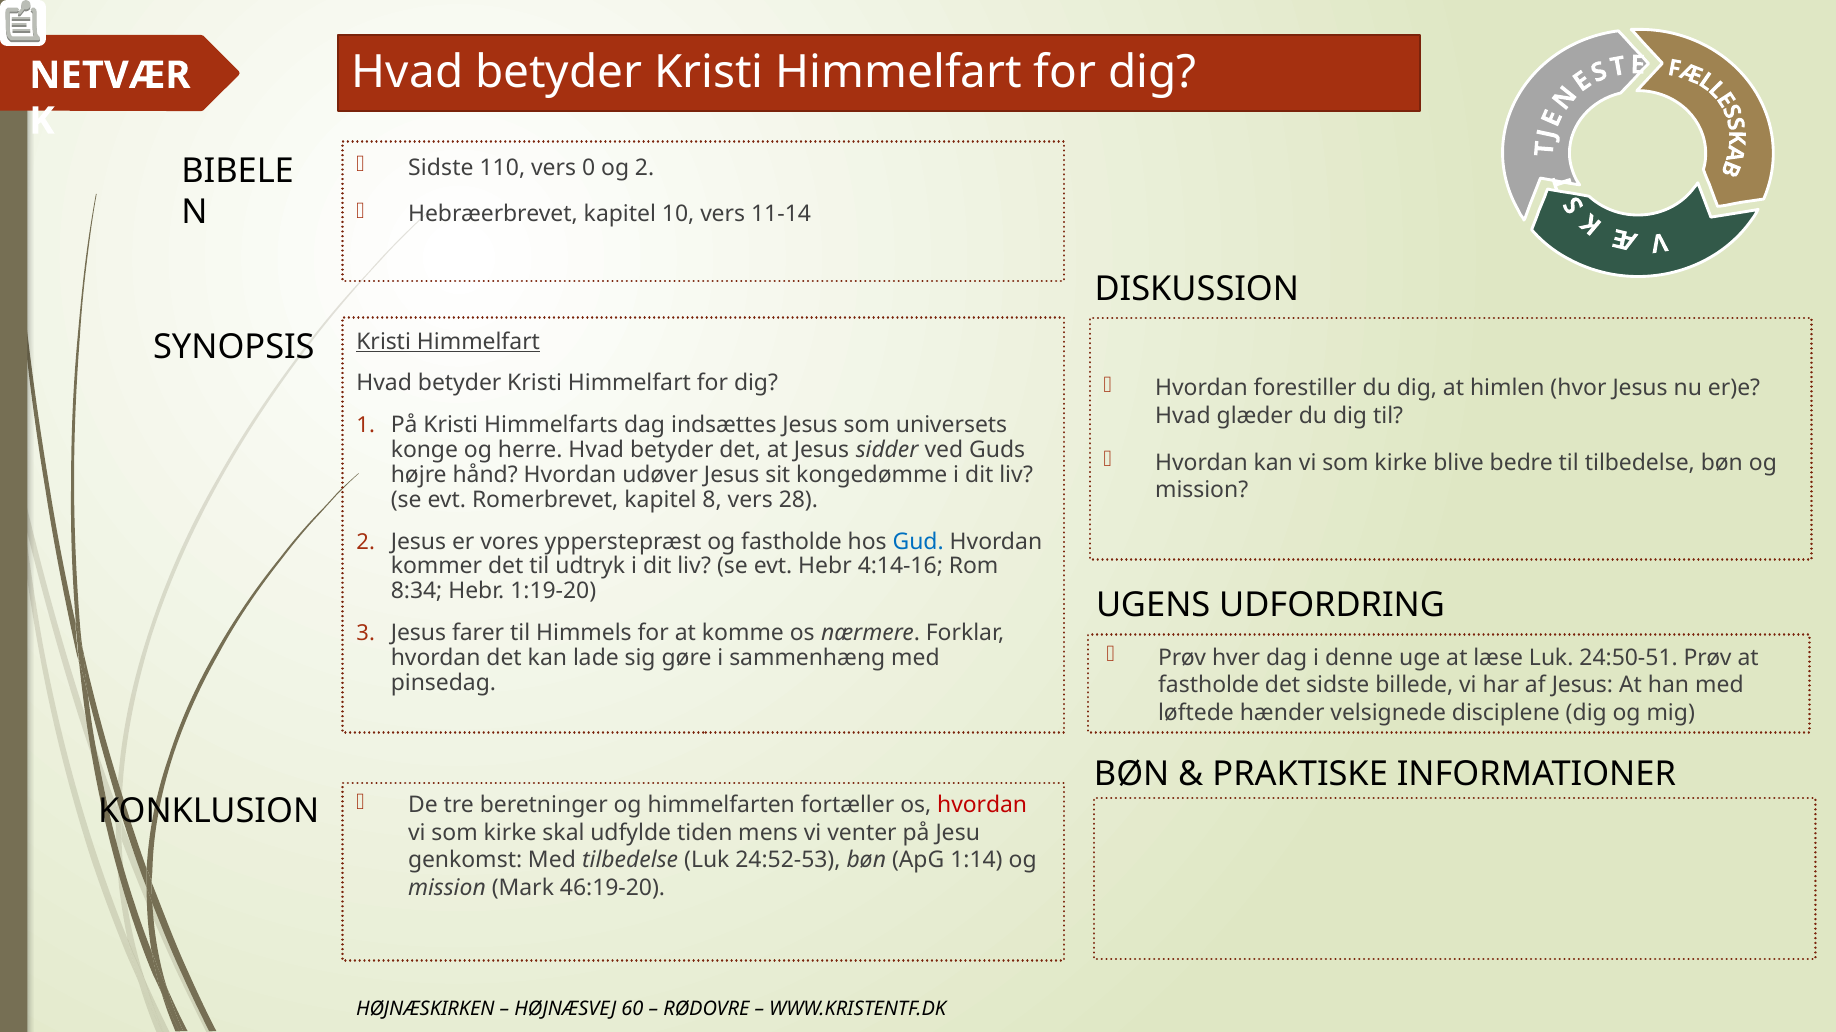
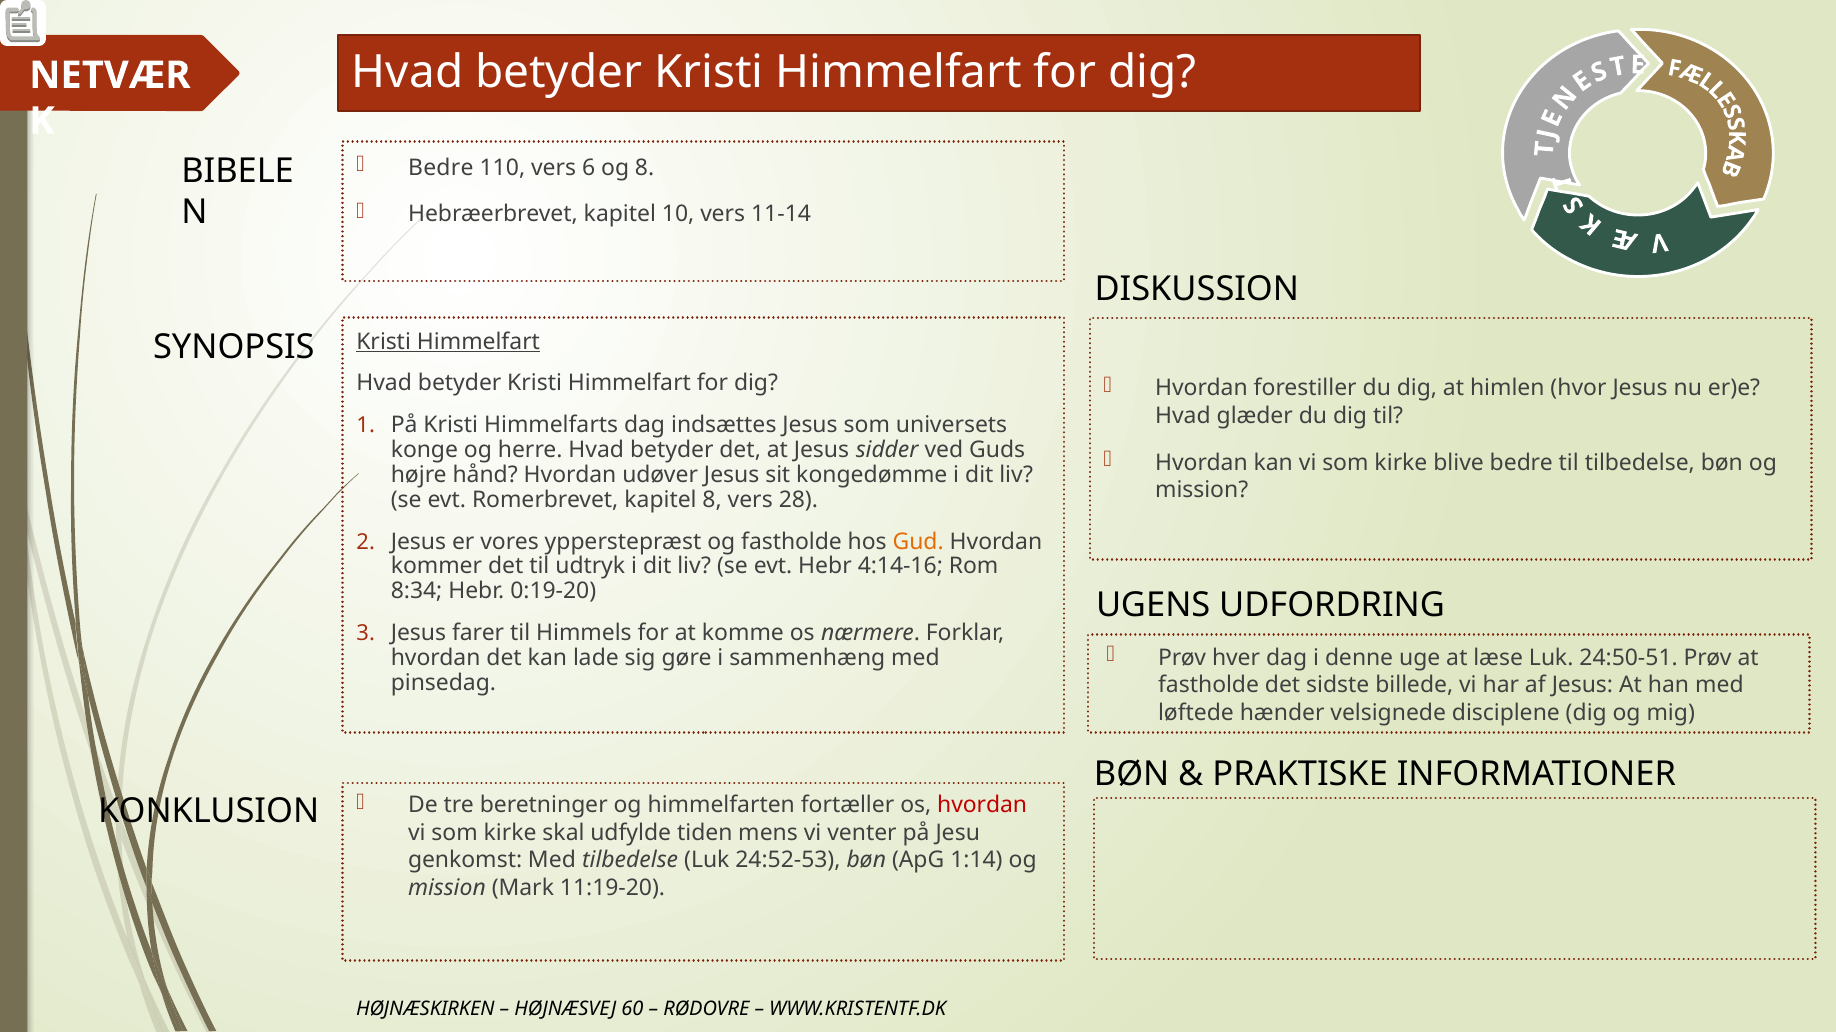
Sidste: Sidste -> Bedre (441, 168)
0: 0 -> 6 (589, 168)
og 2: 2 -> 8 (645, 168)
Gud colour: blue -> orange (918, 542)
1:19-20: 1:19-20 -> 0:19-20 (553, 591)
46:19-20: 46:19-20 -> 11:19-20 (613, 888)
